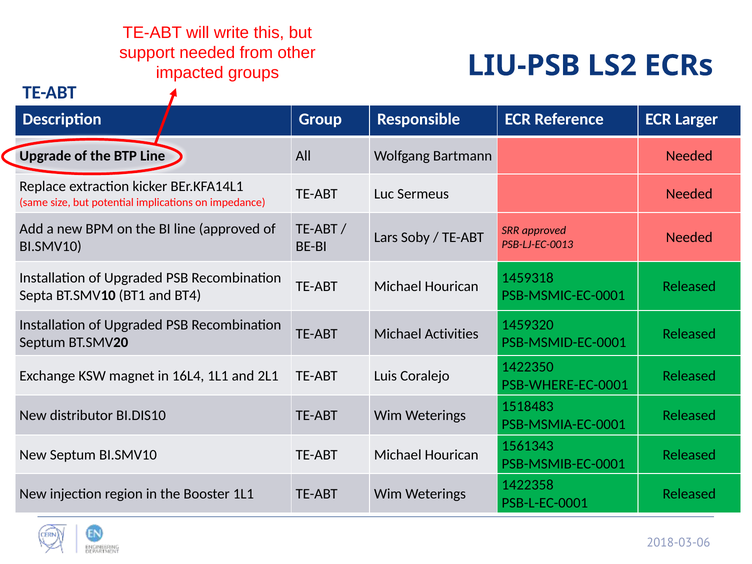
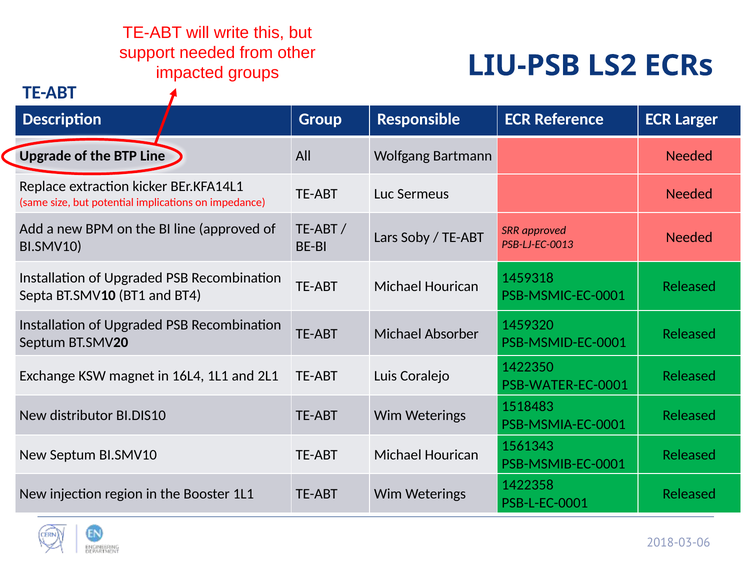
Activities: Activities -> Absorber (452, 334)
PSB-WHERE-EC-0001: PSB-WHERE-EC-0001 -> PSB-WATER-EC-0001 (565, 385)
